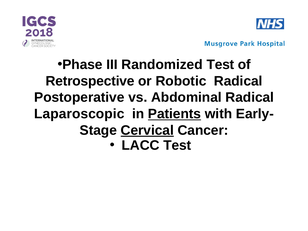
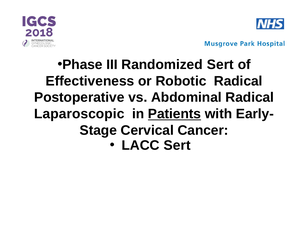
Randomized Test: Test -> Sert (220, 65)
Retrospective: Retrospective -> Effectiveness (90, 81)
Cervical underline: present -> none (147, 130)
LACC Test: Test -> Sert (177, 145)
